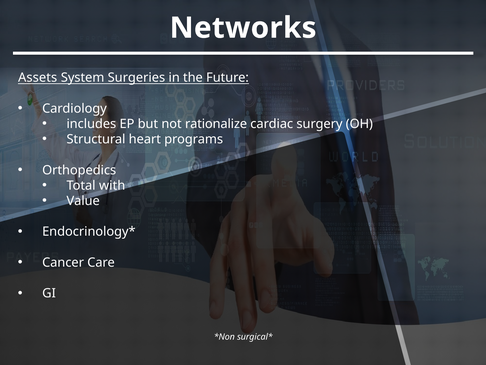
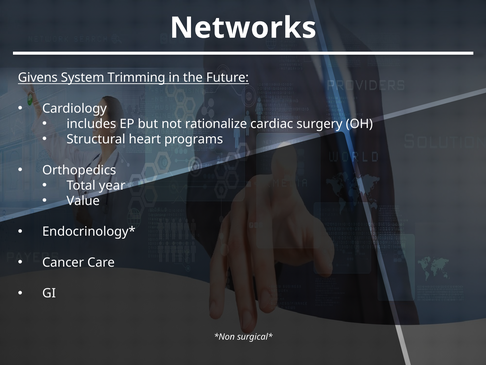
Assets: Assets -> Givens (38, 78)
Surgeries: Surgeries -> Trimming (137, 78)
with: with -> year (112, 185)
